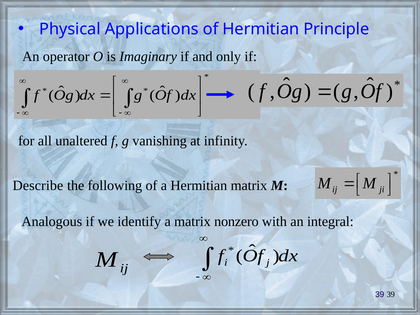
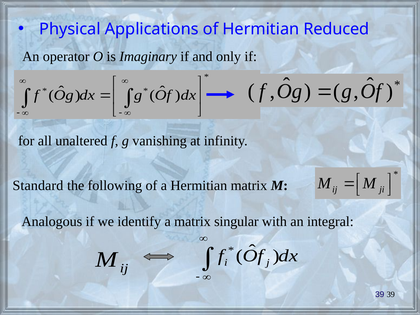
Principle: Principle -> Reduced (336, 29)
Describe: Describe -> Standard (38, 185)
nonzero: nonzero -> singular (236, 221)
